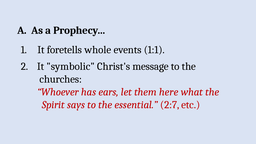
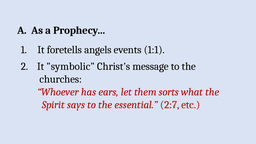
whole: whole -> angels (98, 50)
here: here -> sorts (169, 92)
